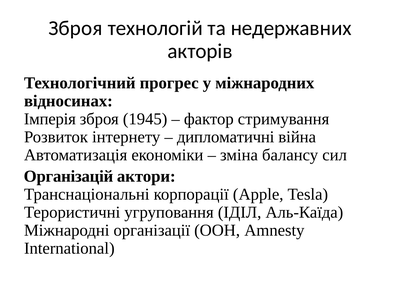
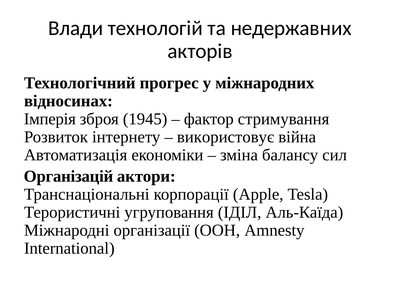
Зброя: Зброя -> Влади (76, 28)
дипломатичні: дипломатичні -> використовує (226, 137)
